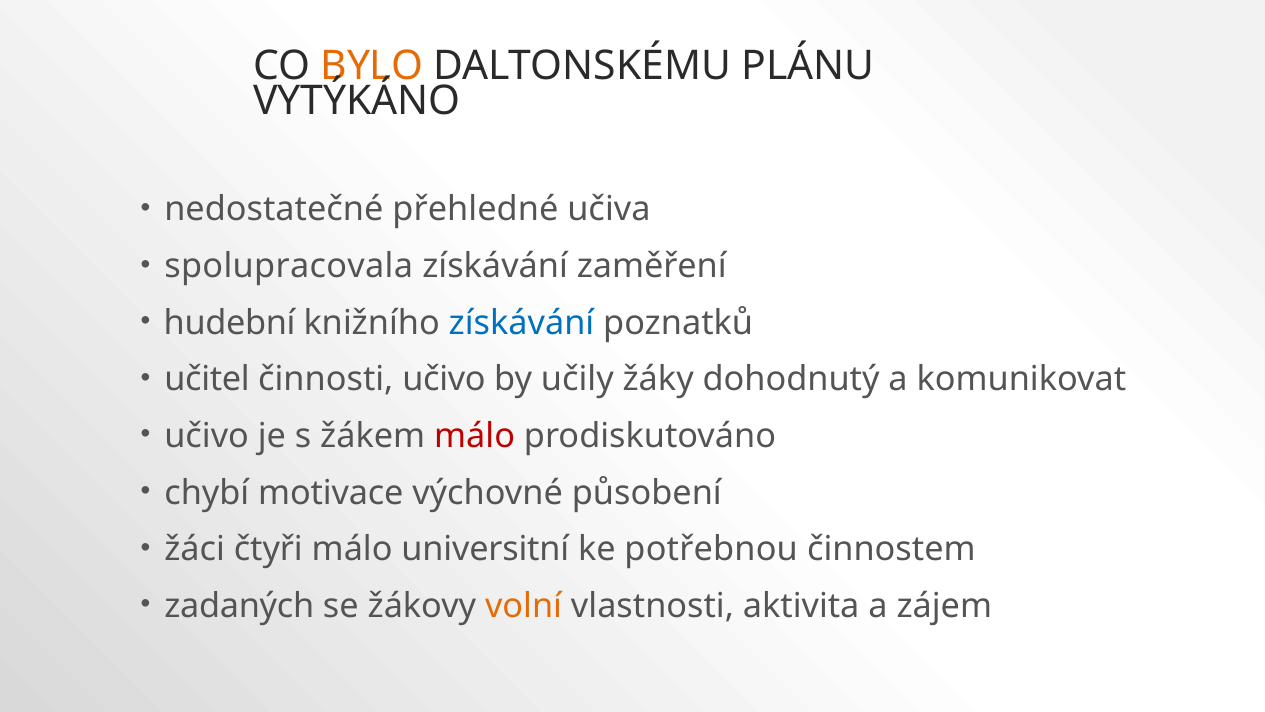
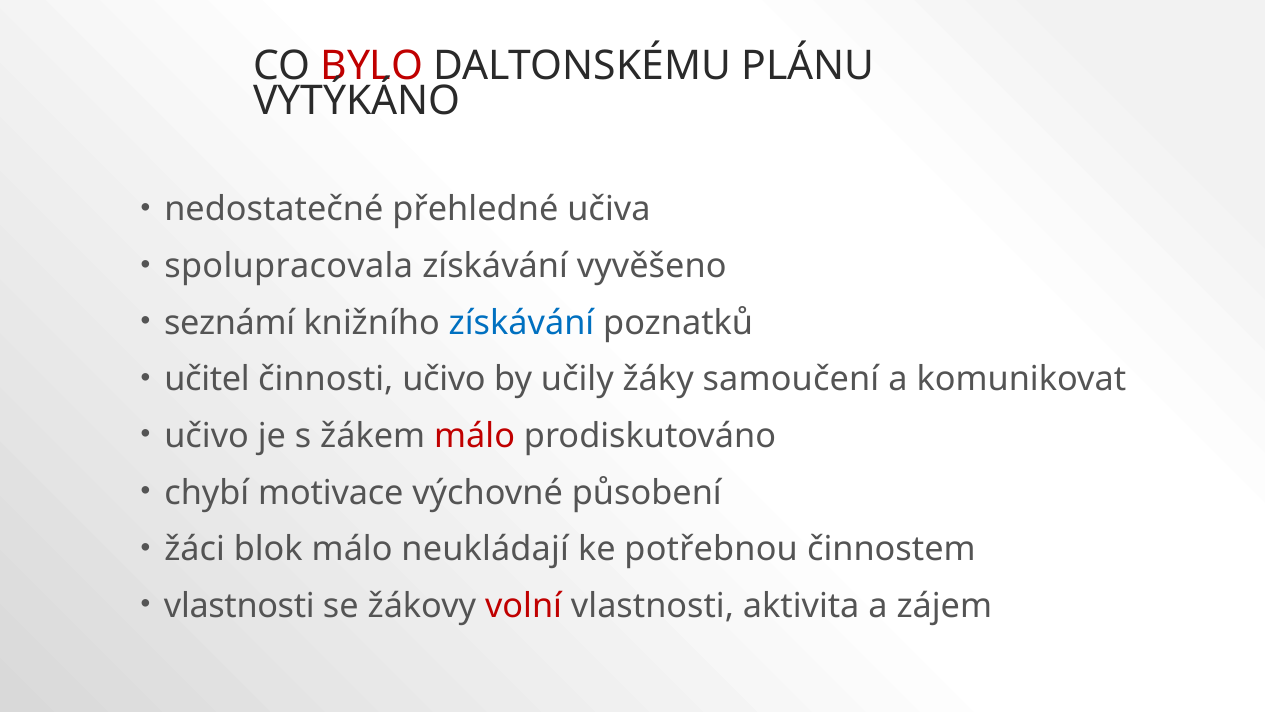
BYLO colour: orange -> red (372, 66)
zaměření: zaměření -> vyvěšeno (652, 266)
hudební: hudební -> seznámí (230, 323)
dohodnutý: dohodnutý -> samoučení (791, 379)
čtyři: čtyři -> blok (268, 549)
universitní: universitní -> neukládají (485, 549)
zadaných: zadaných -> vlastnosti (239, 606)
volní colour: orange -> red (524, 606)
